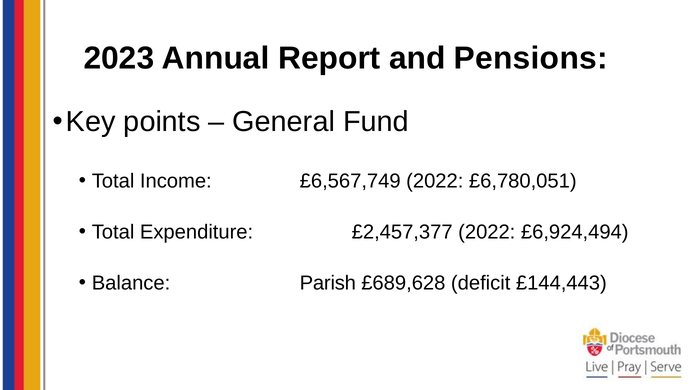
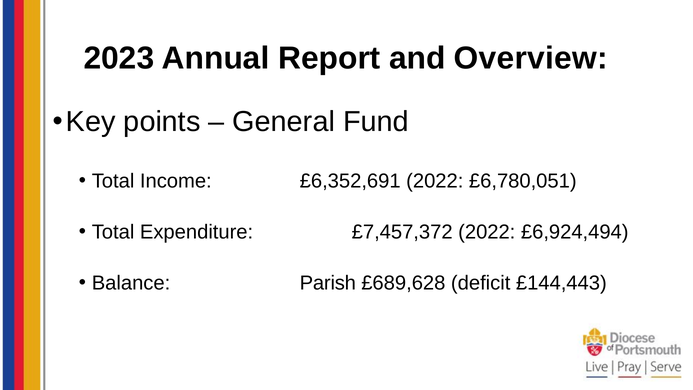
Pensions: Pensions -> Overview (531, 58)
£6,567,749: £6,567,749 -> £6,352,691 (350, 181)
£2,457,377: £2,457,377 -> £7,457,372 (402, 232)
